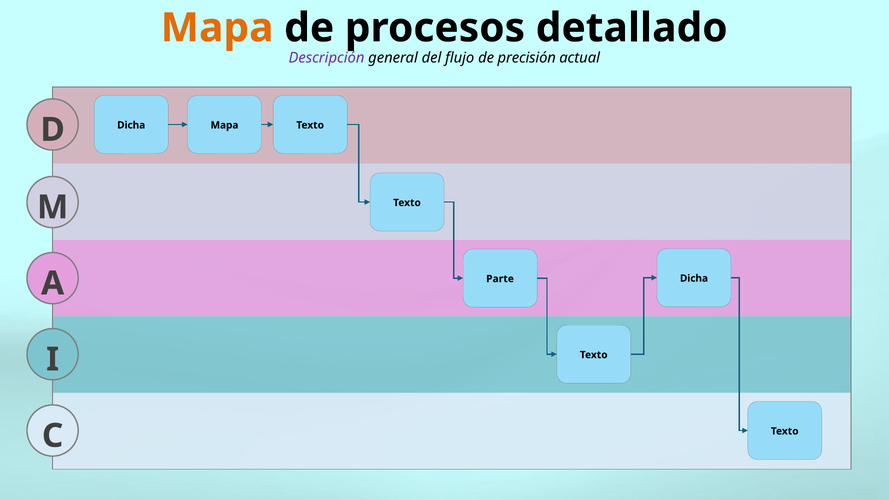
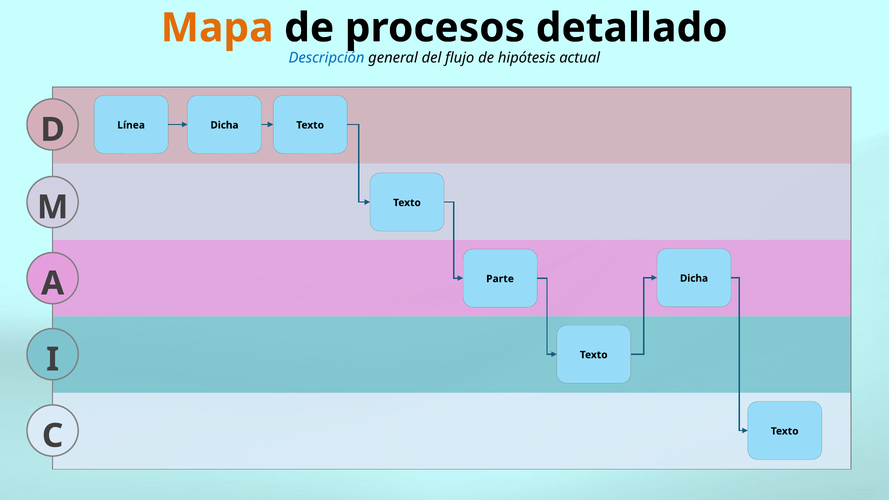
Descripción colour: purple -> blue (327, 58)
precisión: precisión -> hipótesis (527, 58)
Dicha: Dicha -> Línea (131, 125)
Mapa: Mapa -> Dicha (224, 125)
